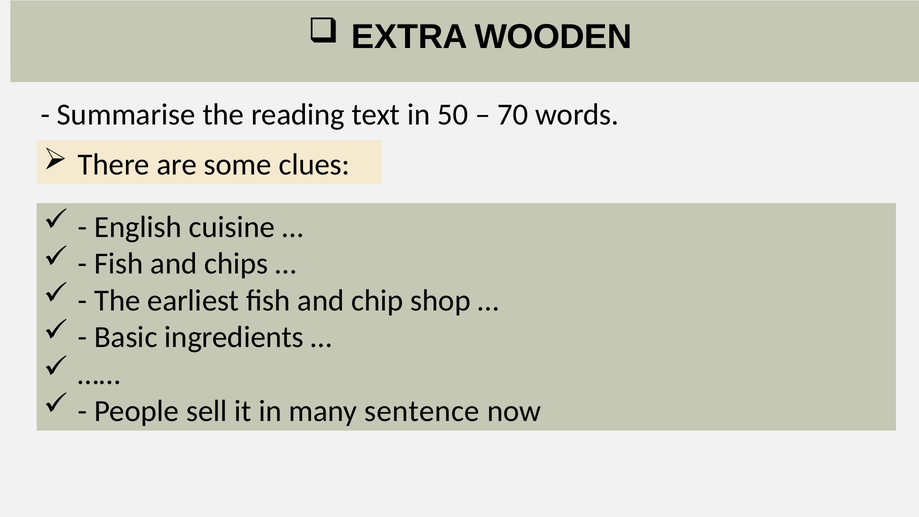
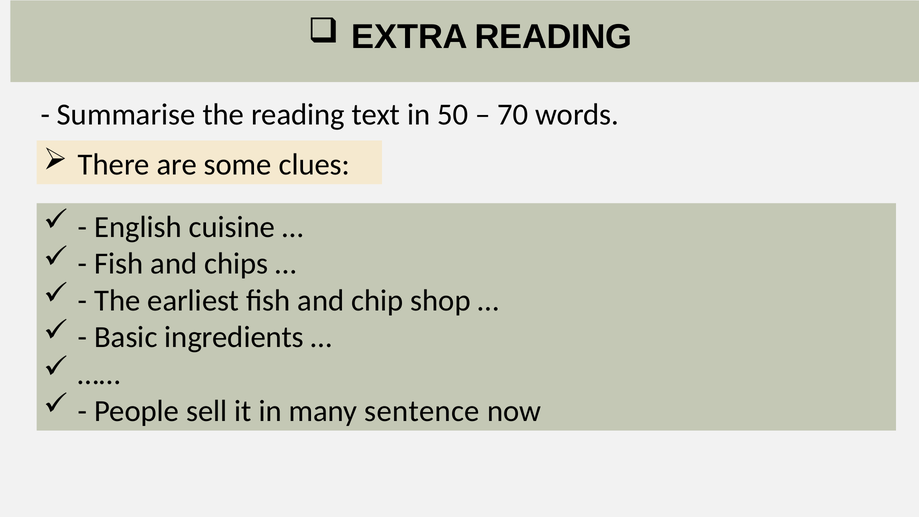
EXTRA WOODEN: WOODEN -> READING (553, 37)
